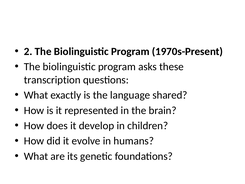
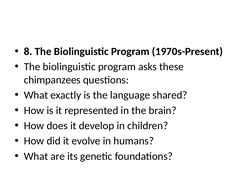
2: 2 -> 8 (28, 51)
transcription: transcription -> chimpanzees (52, 80)
